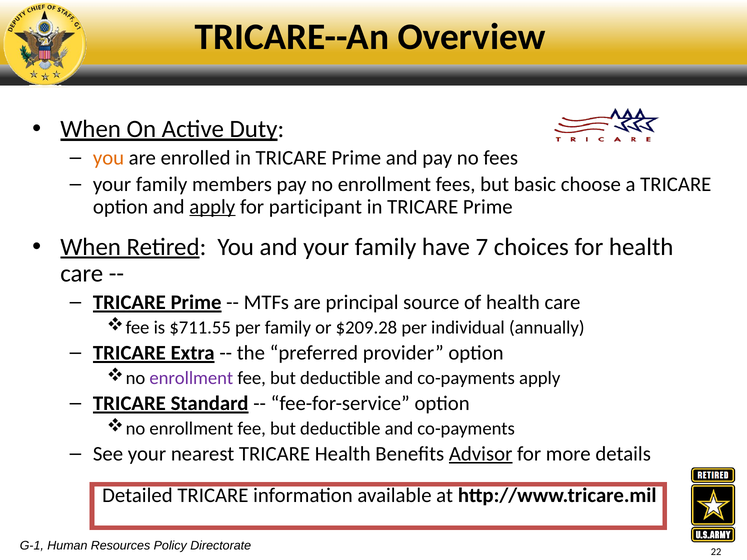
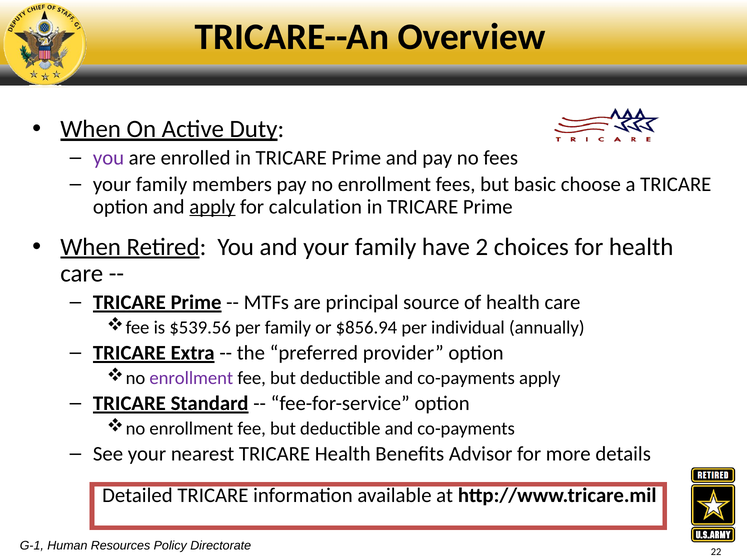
you colour: orange -> purple (109, 158)
participant: participant -> calculation (315, 207)
7: 7 -> 2 (482, 247)
$711.55: $711.55 -> $539.56 (200, 328)
$209.28: $209.28 -> $856.94 (366, 328)
Advisor underline: present -> none (481, 454)
